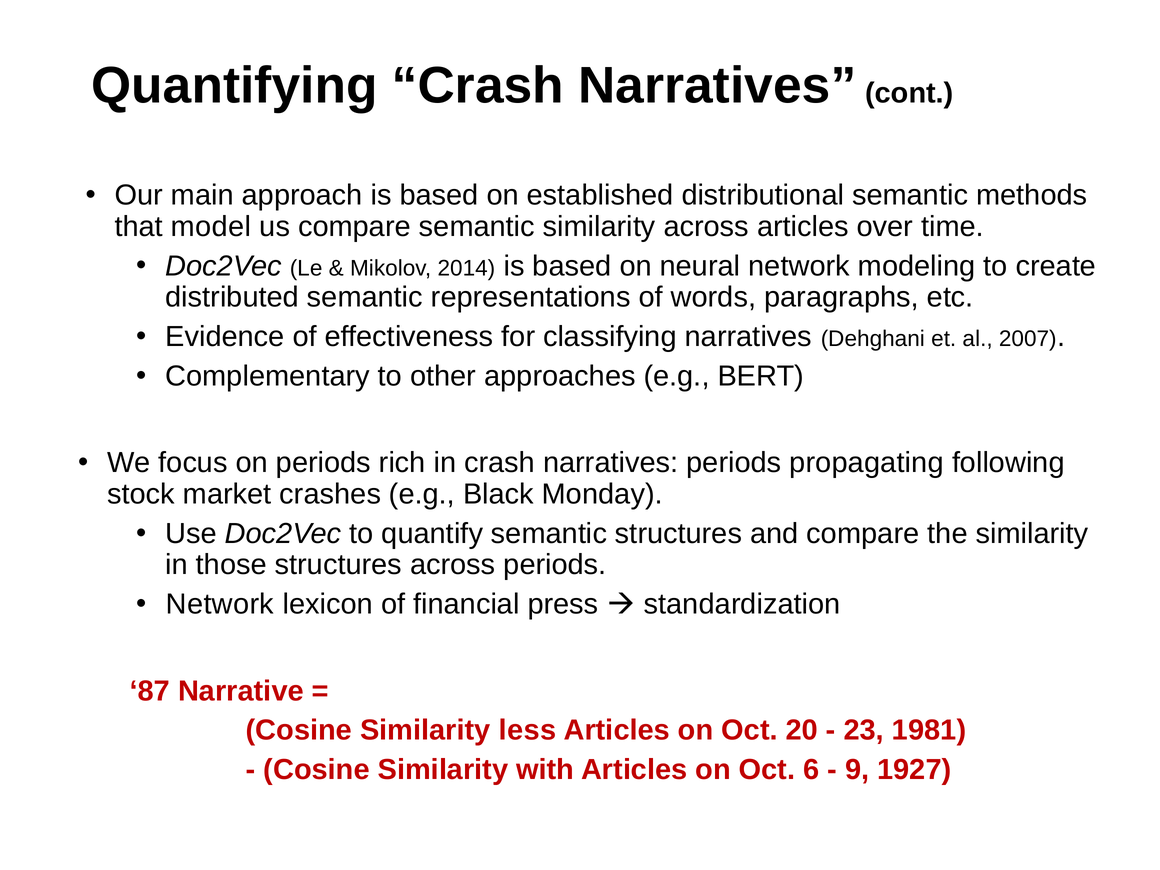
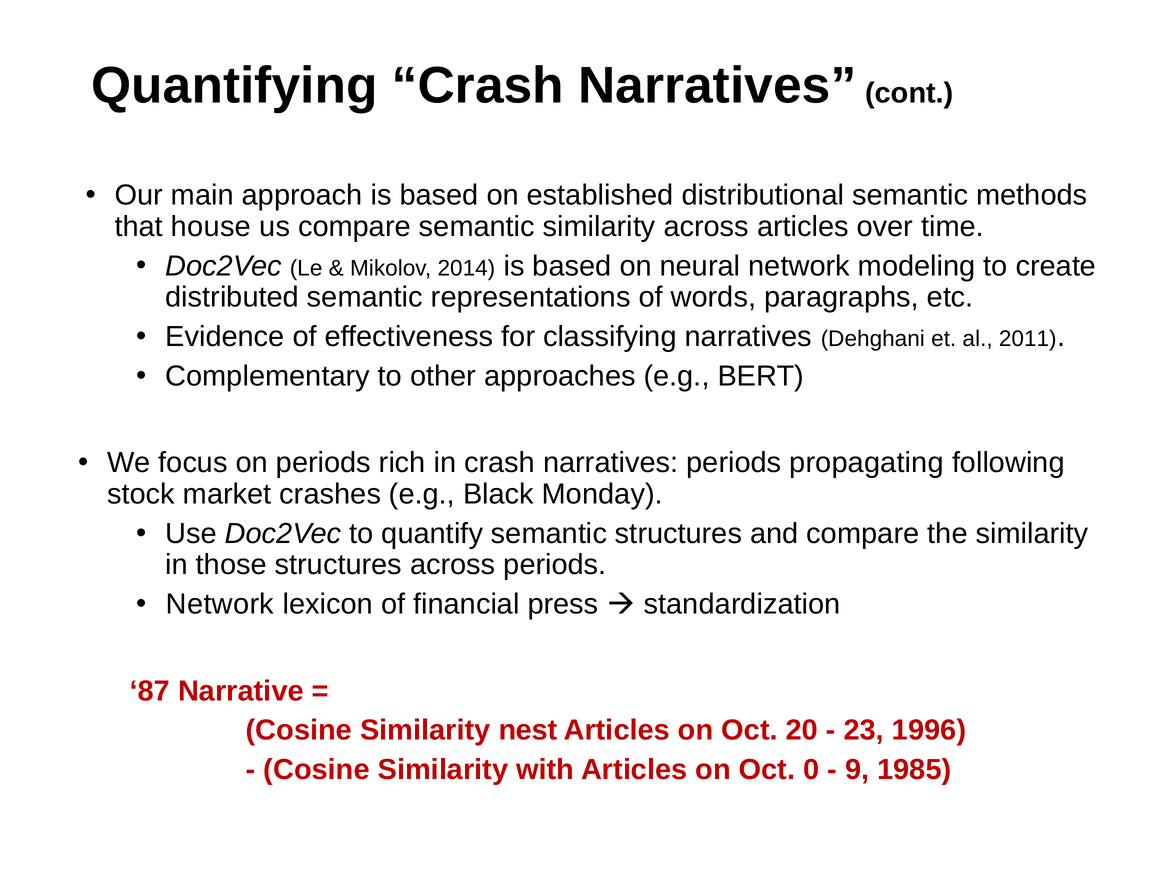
model: model -> house (211, 227)
2007: 2007 -> 2011 (1028, 339)
less: less -> nest (528, 730)
1981: 1981 -> 1996 (929, 730)
6: 6 -> 0 (811, 770)
1927: 1927 -> 1985 (914, 770)
